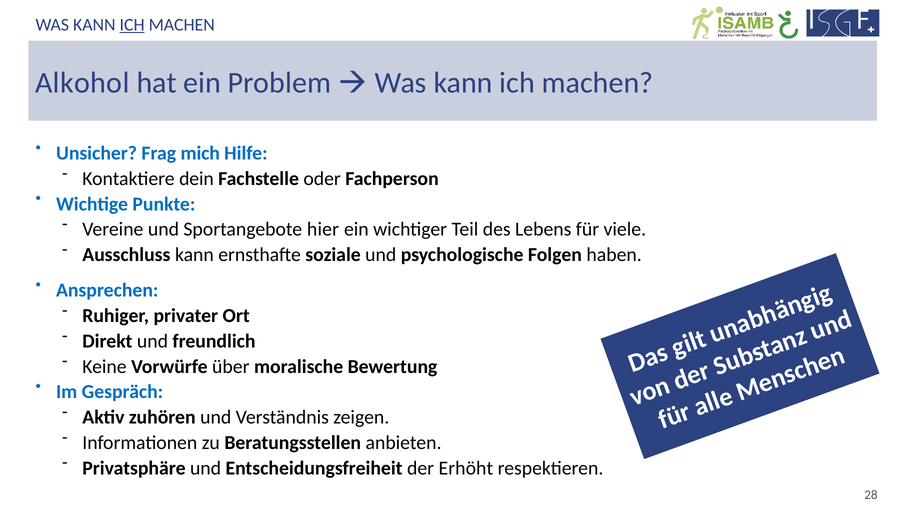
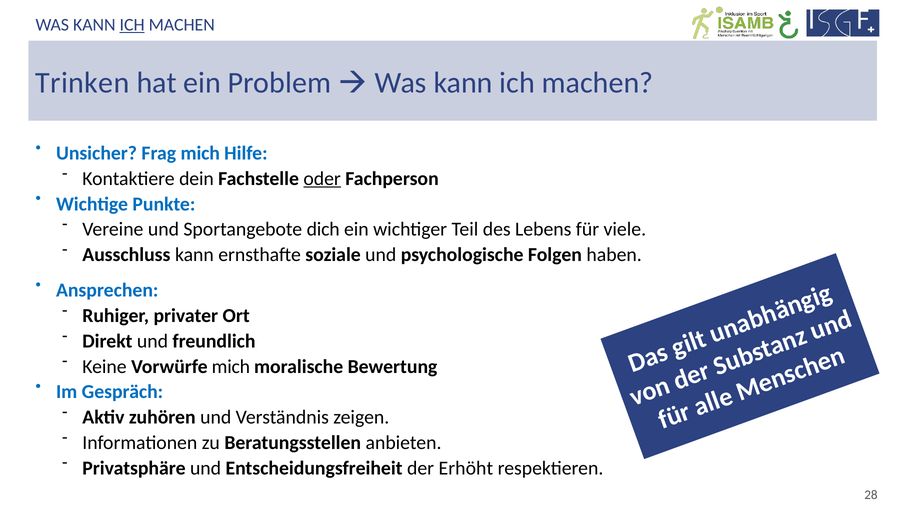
Alkohol: Alkohol -> Trinken (82, 83)
oder underline: none -> present (322, 178)
hier: hier -> dich (323, 229)
Vorwürfe über: über -> mich (231, 366)
